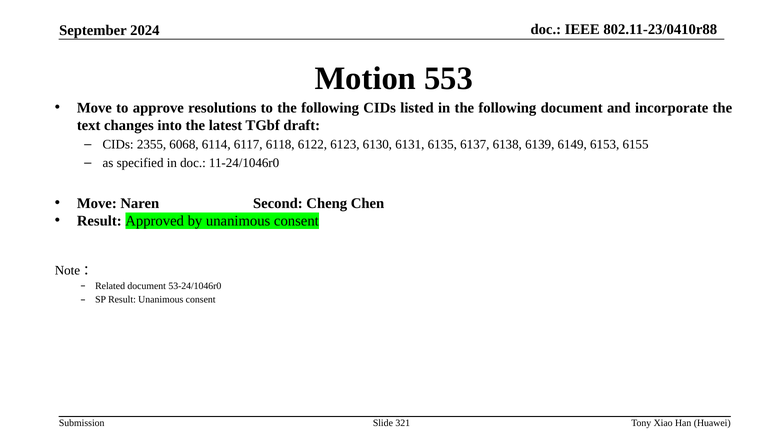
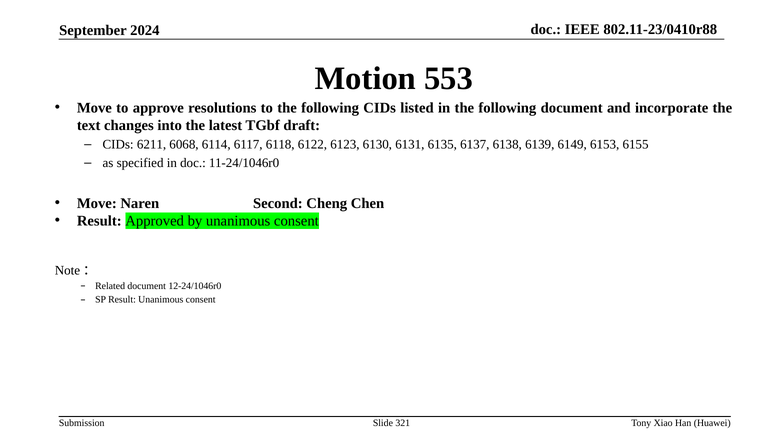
2355: 2355 -> 6211 (152, 144)
53-24/1046r0: 53-24/1046r0 -> 12-24/1046r0 (195, 285)
